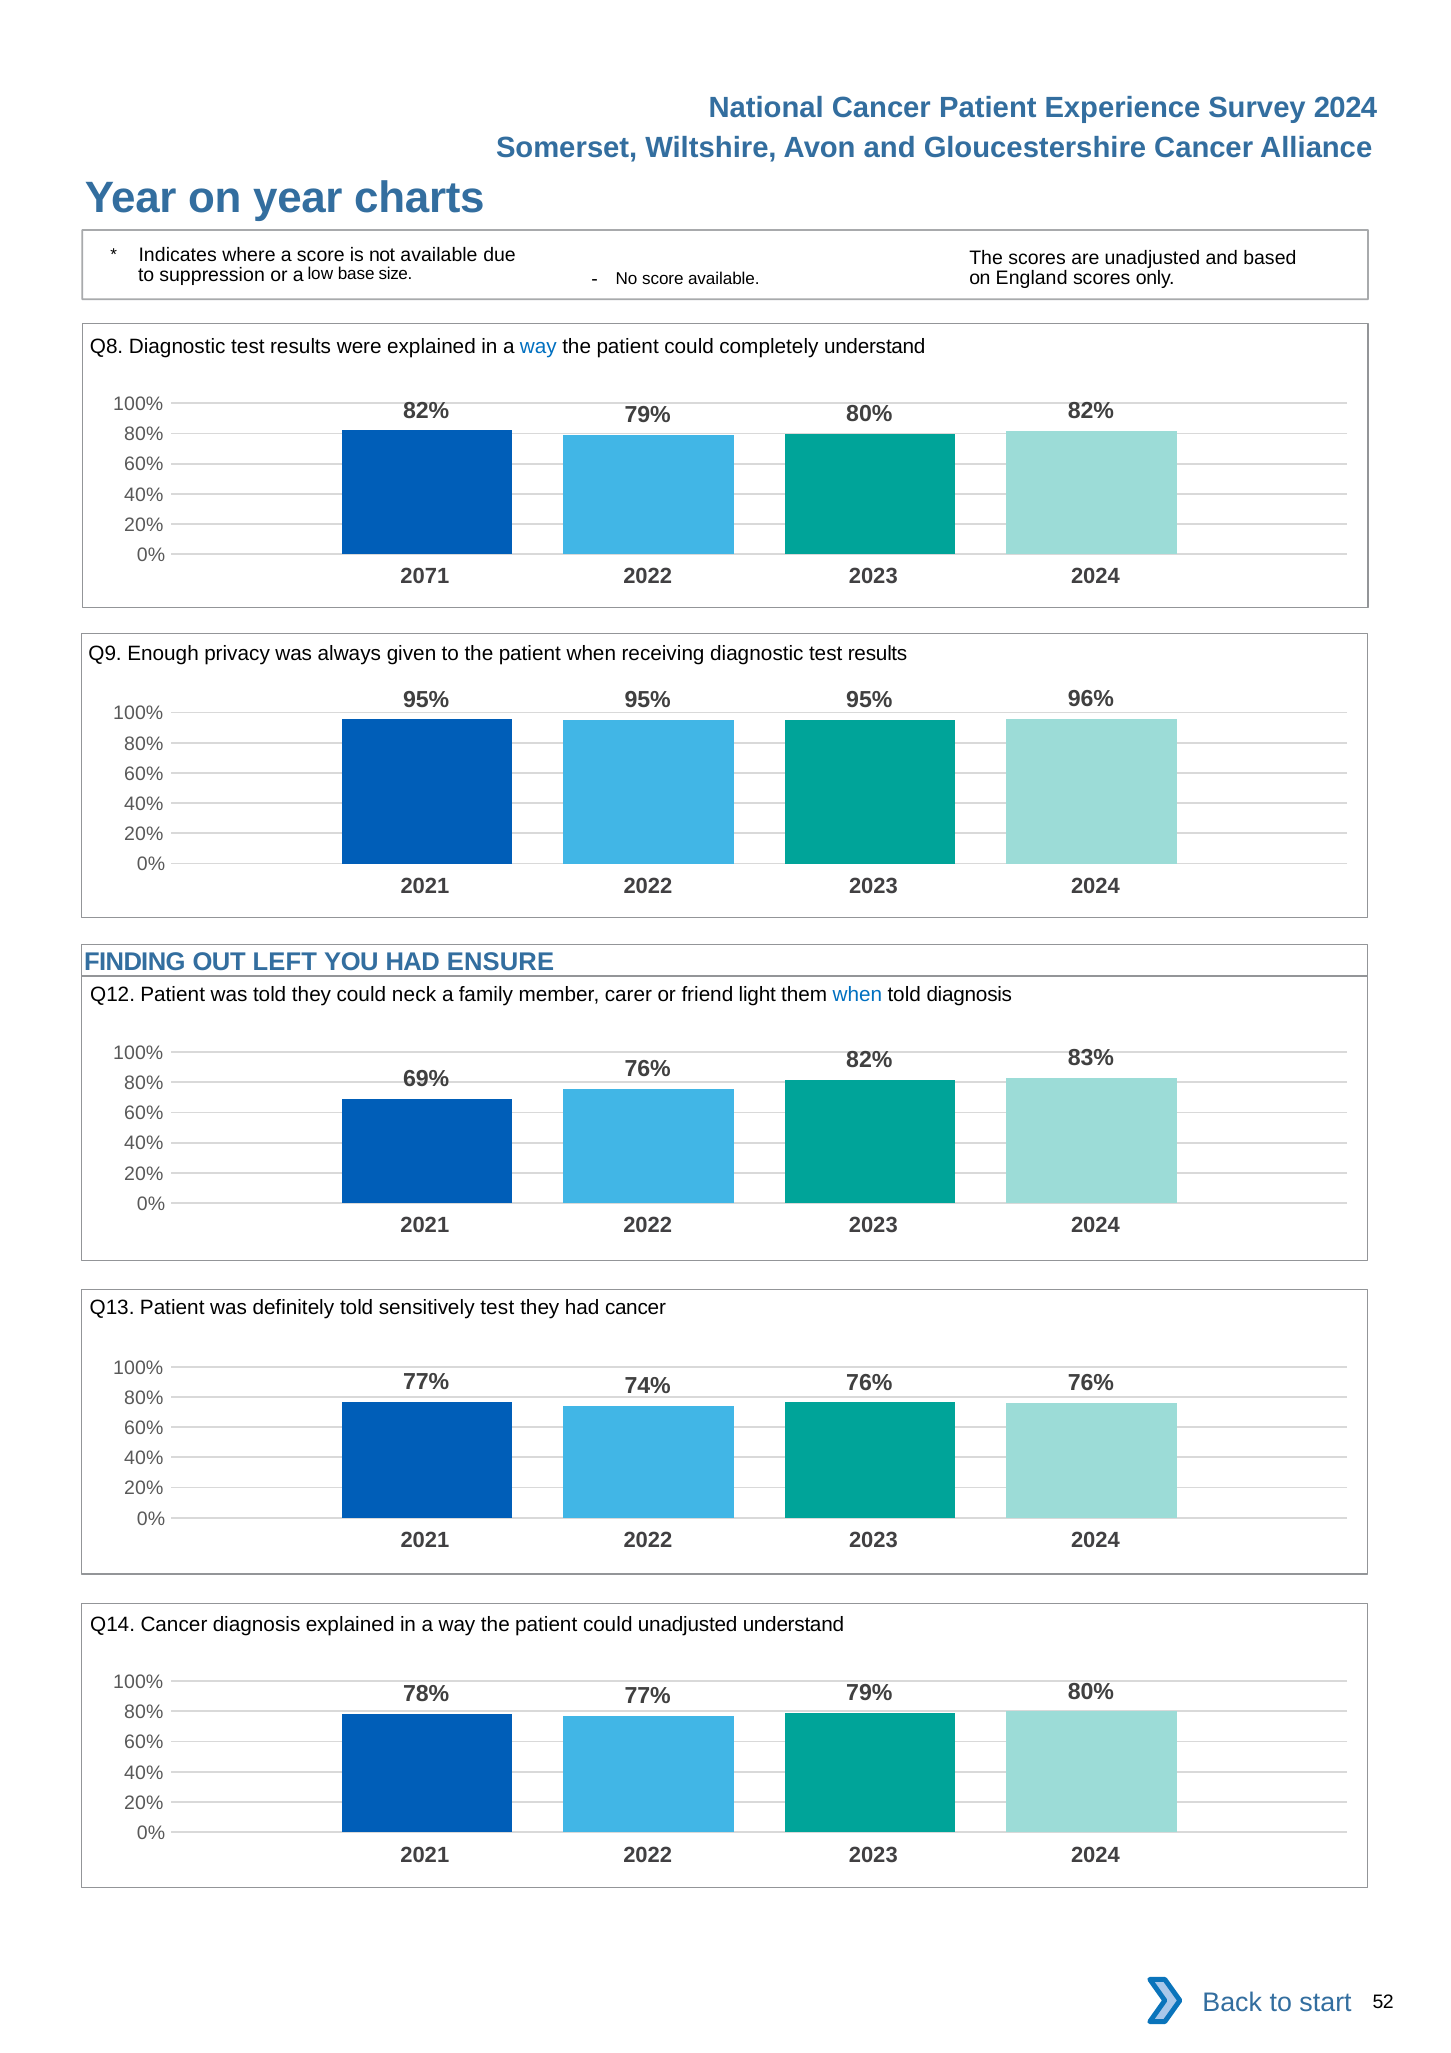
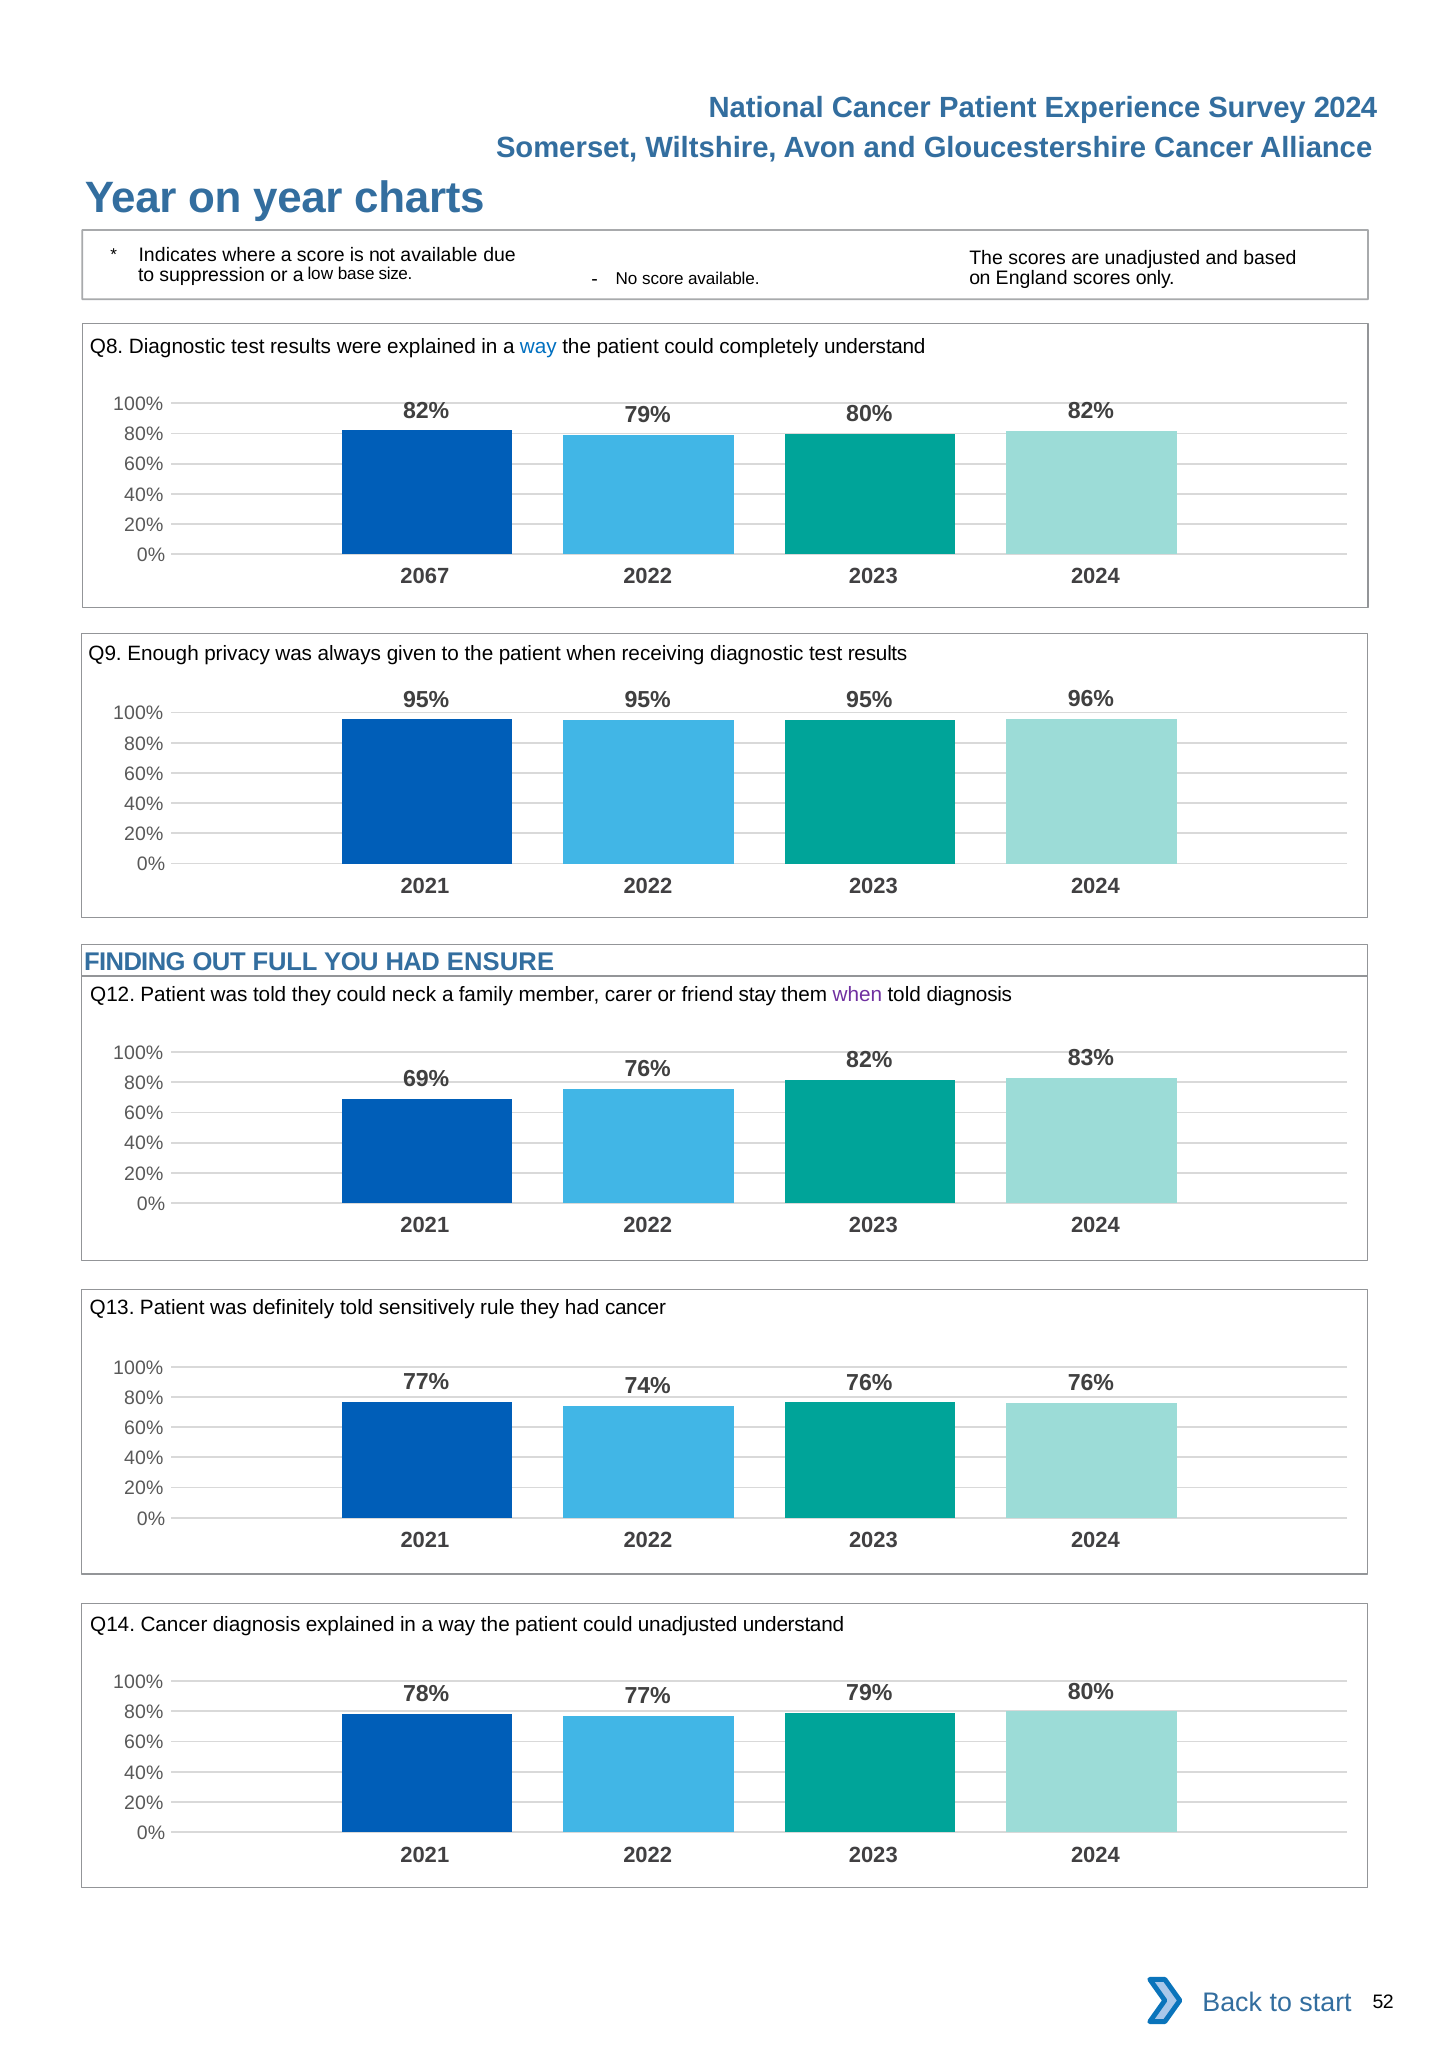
2071: 2071 -> 2067 (425, 577)
LEFT: LEFT -> FULL (285, 963)
light: light -> stay (757, 995)
when colour: blue -> purple (857, 995)
sensitively test: test -> rule (497, 1308)
